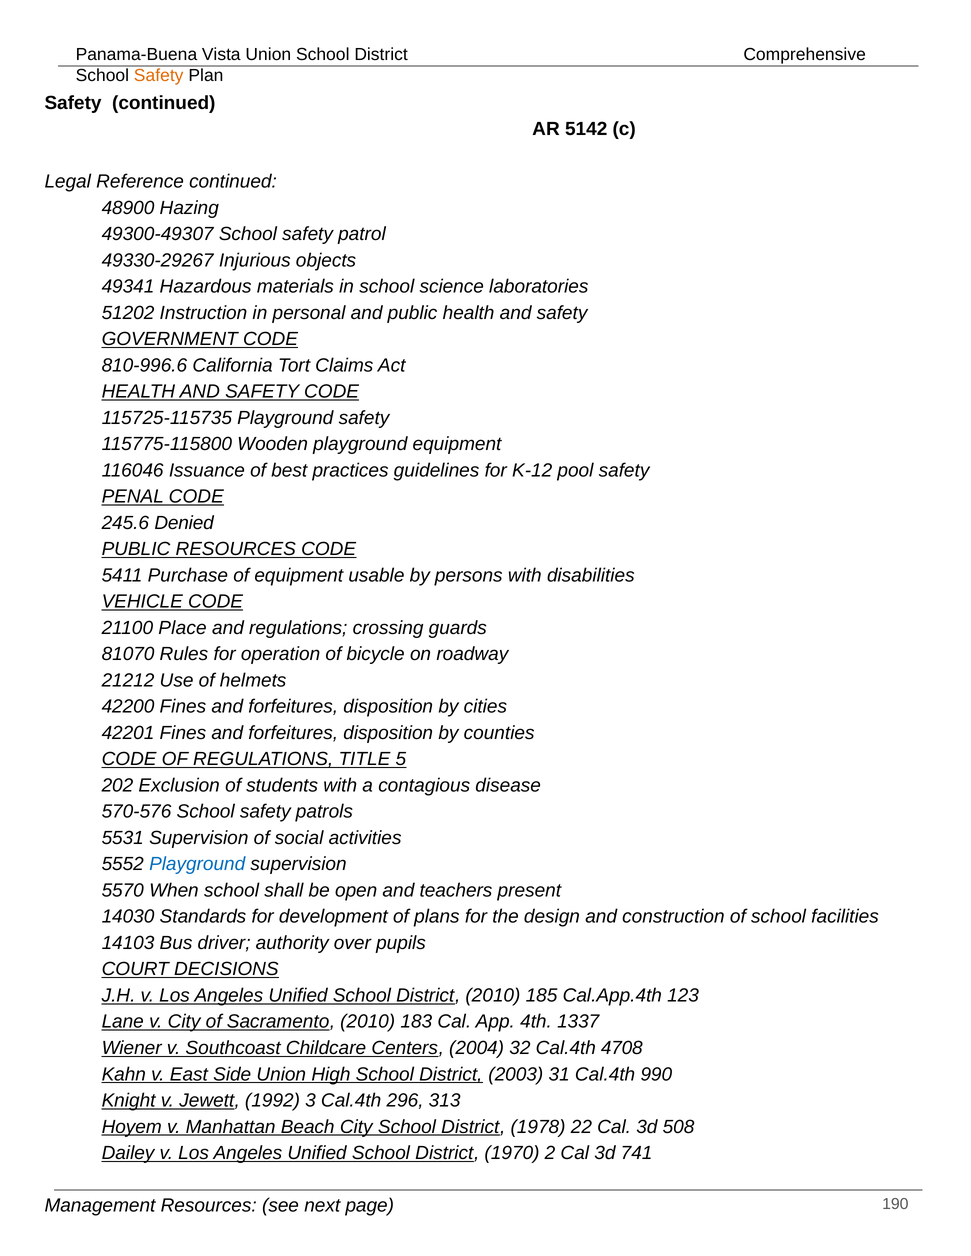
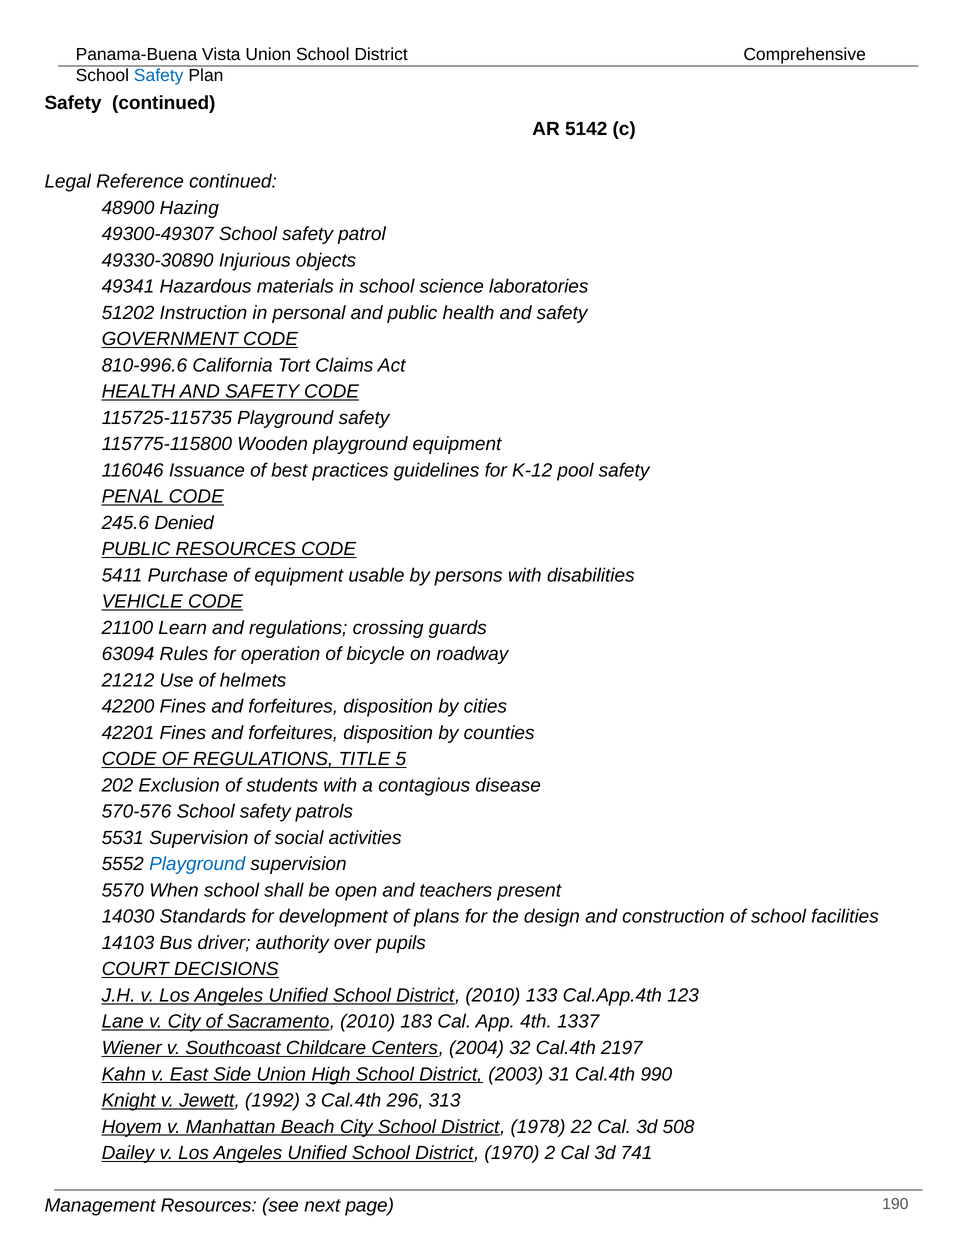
Safety colour: orange -> blue (159, 75)
49330-29267: 49330-29267 -> 49330-30890 (158, 261)
Place: Place -> Learn (183, 628)
81070: 81070 -> 63094 (128, 654)
185: 185 -> 133 (542, 996)
4708: 4708 -> 2197 (622, 1048)
